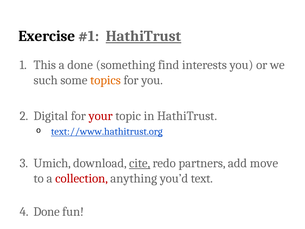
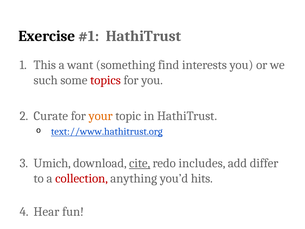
HathiTrust underline: present -> none (144, 36)
a done: done -> want (80, 65)
topics colour: orange -> red (105, 80)
Digital: Digital -> Curate (51, 116)
your colour: red -> orange (101, 116)
partners: partners -> includes (202, 163)
move: move -> differ (264, 163)
text: text -> hits (202, 178)
Done: Done -> Hear (46, 211)
